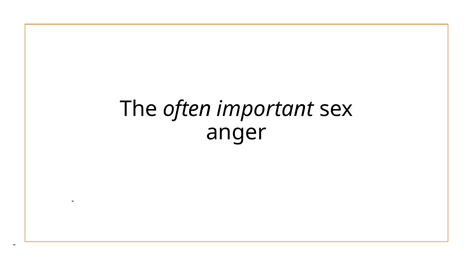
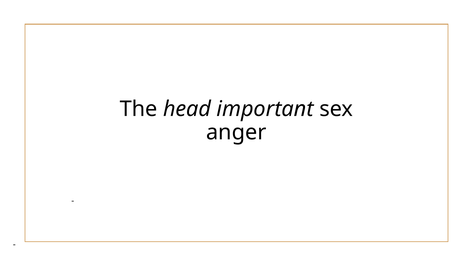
often: often -> head (187, 109)
